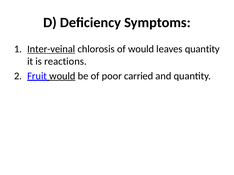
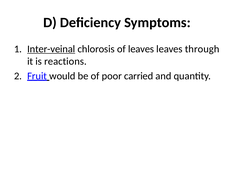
of would: would -> leaves (141, 49)
leaves quantity: quantity -> through (202, 49)
would underline: present -> none (62, 76)
